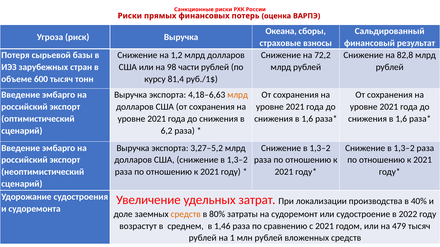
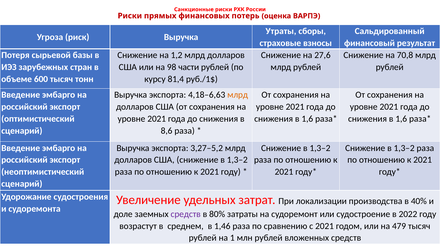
Океана: Океана -> Утраты (281, 31)
72,2: 72,2 -> 27,6 (322, 55)
82,8: 82,8 -> 70,8 (405, 55)
6,2: 6,2 -> 8,6 (167, 131)
средств colour: orange -> purple (186, 214)
